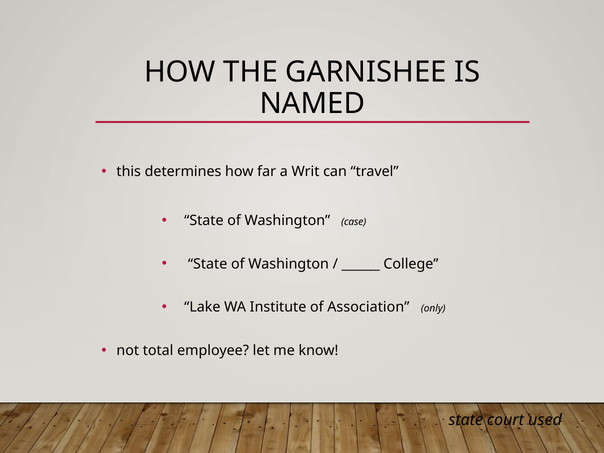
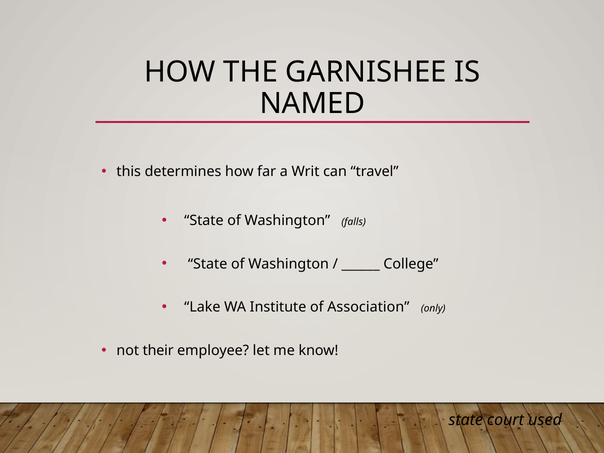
case: case -> falls (354, 222)
total: total -> their (158, 351)
